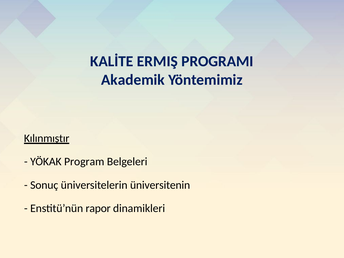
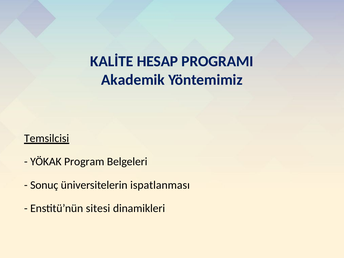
ERMIŞ: ERMIŞ -> HESAP (157, 61)
Kılınmıştır: Kılınmıştır -> Temsilcisi (47, 138)
üniversitenin: üniversitenin -> ispatlanması (160, 185)
rapor: rapor -> sitesi (98, 208)
